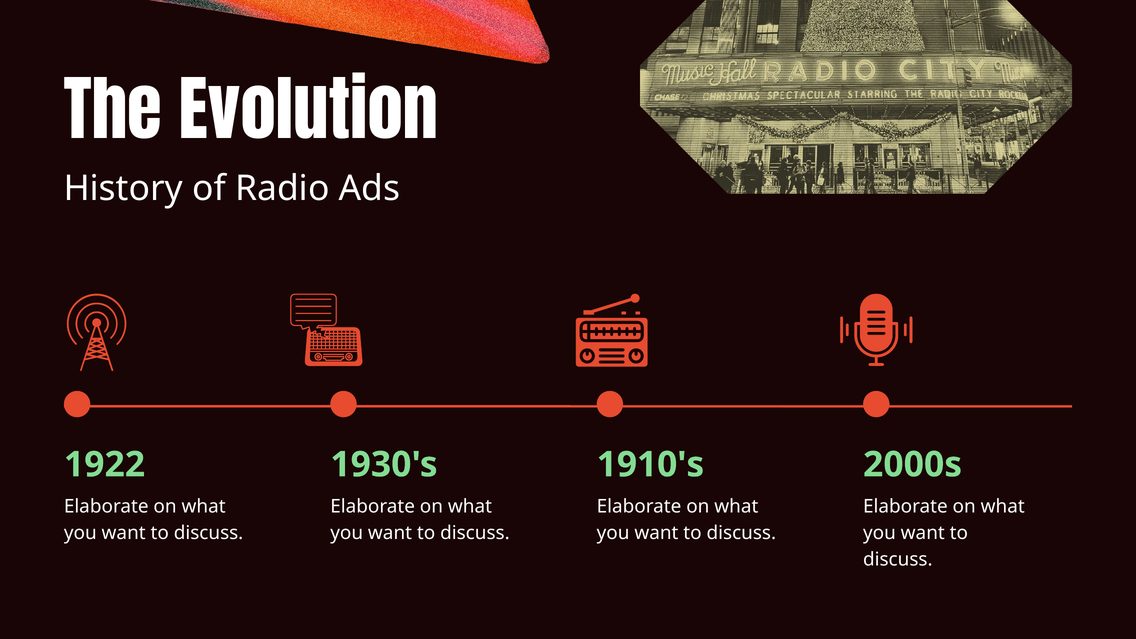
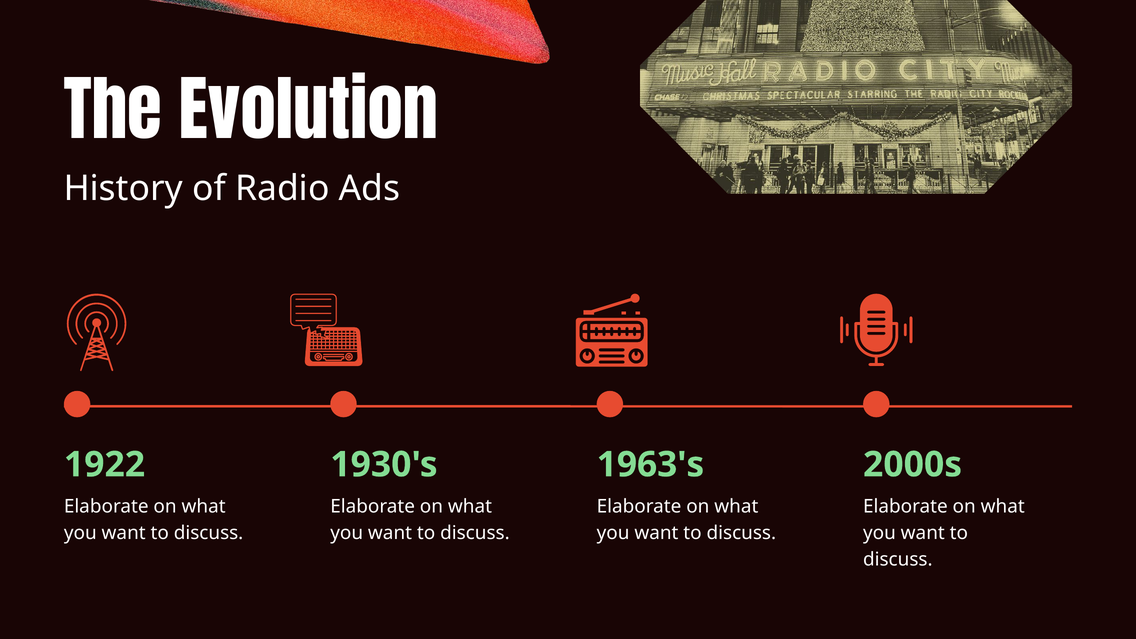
1910's: 1910's -> 1963's (650, 465)
